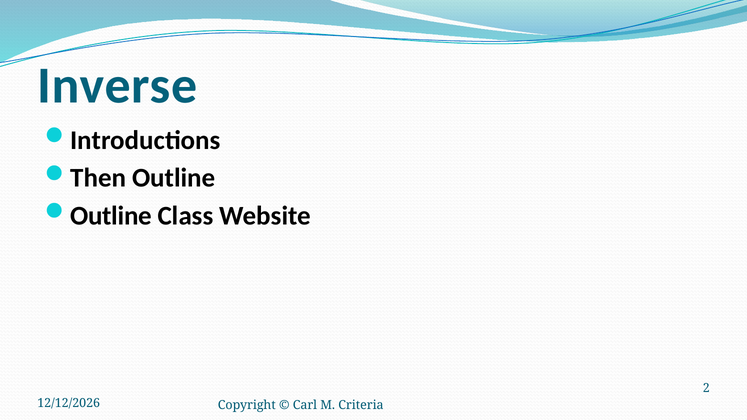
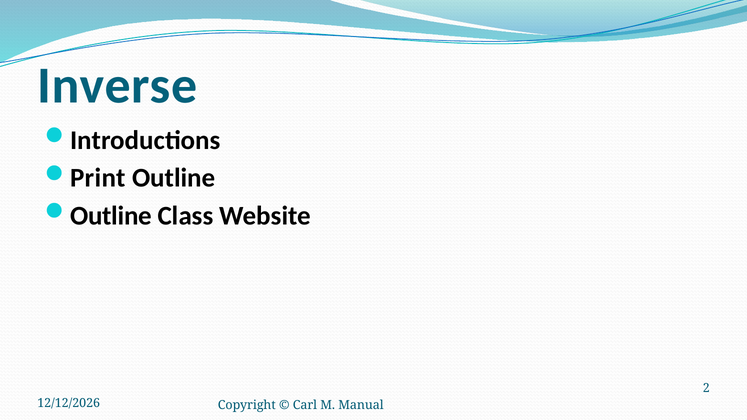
Then: Then -> Print (98, 178)
Criteria: Criteria -> Manual (361, 405)
